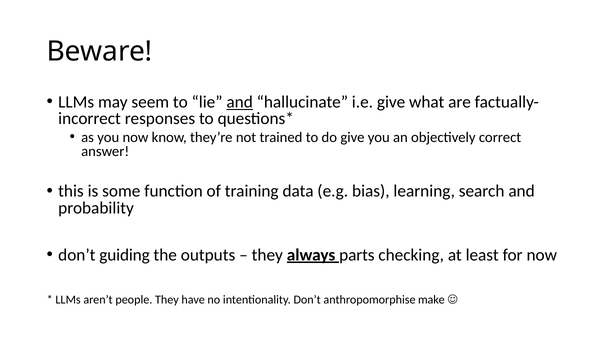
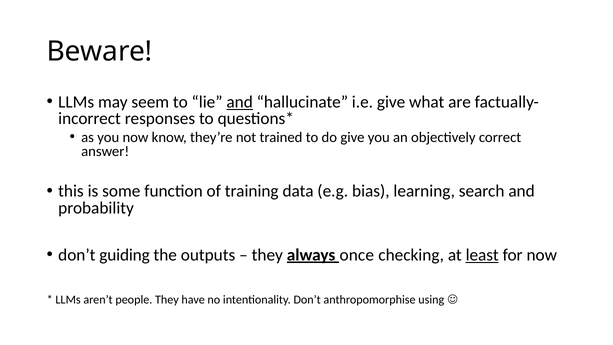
parts: parts -> once (357, 255)
least underline: none -> present (482, 255)
make: make -> using (431, 299)
